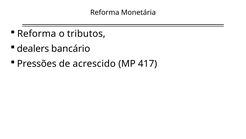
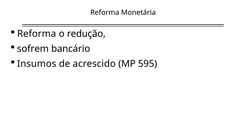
tributos: tributos -> redução (86, 34)
dealers: dealers -> sofrem (33, 49)
Pressões: Pressões -> Insumos (37, 63)
417: 417 -> 595 (148, 63)
